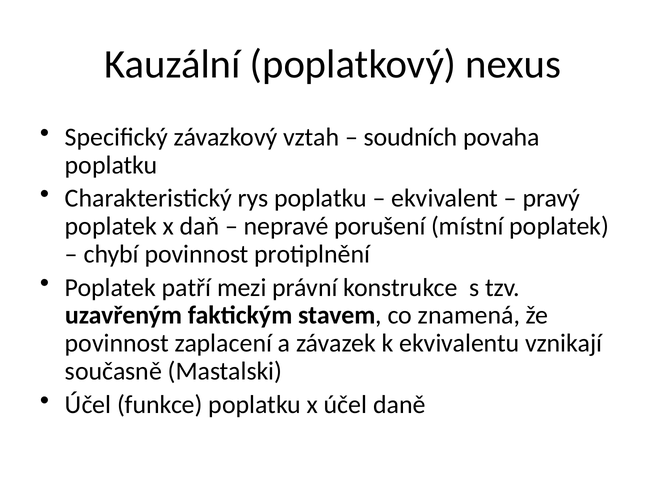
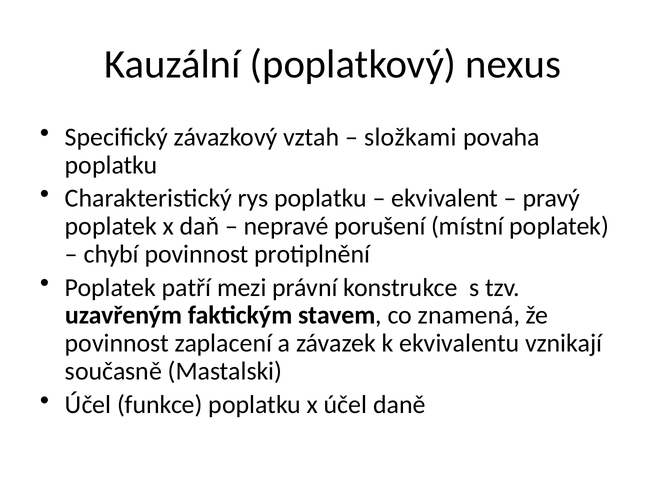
soudních: soudních -> složkami (410, 137)
